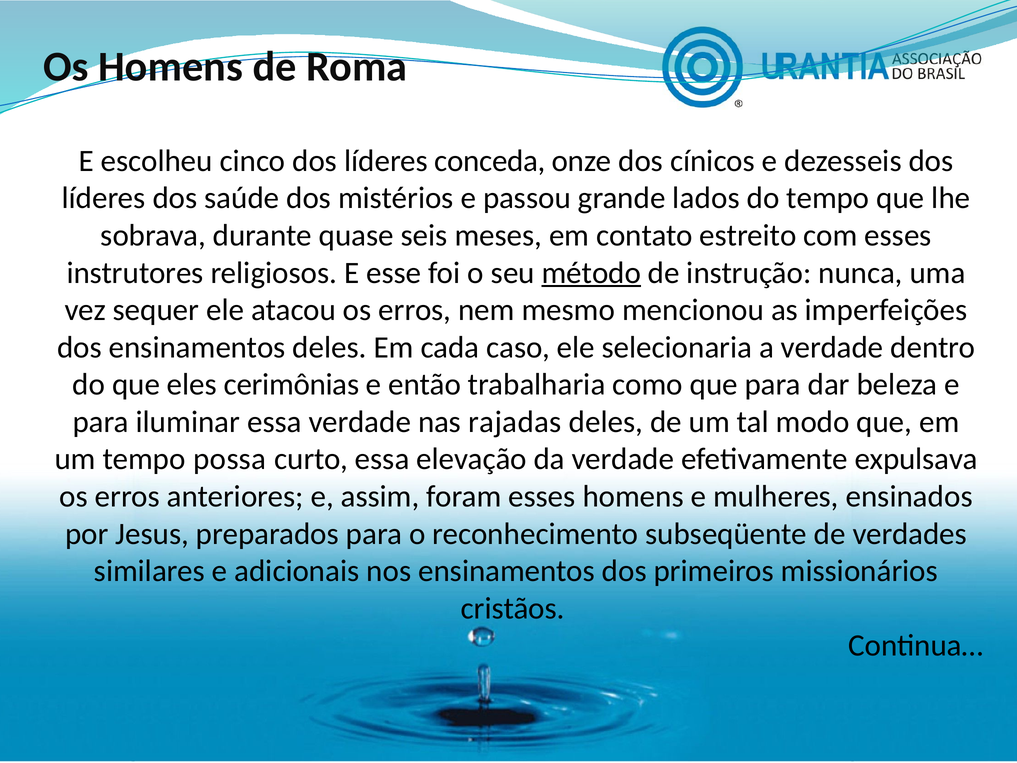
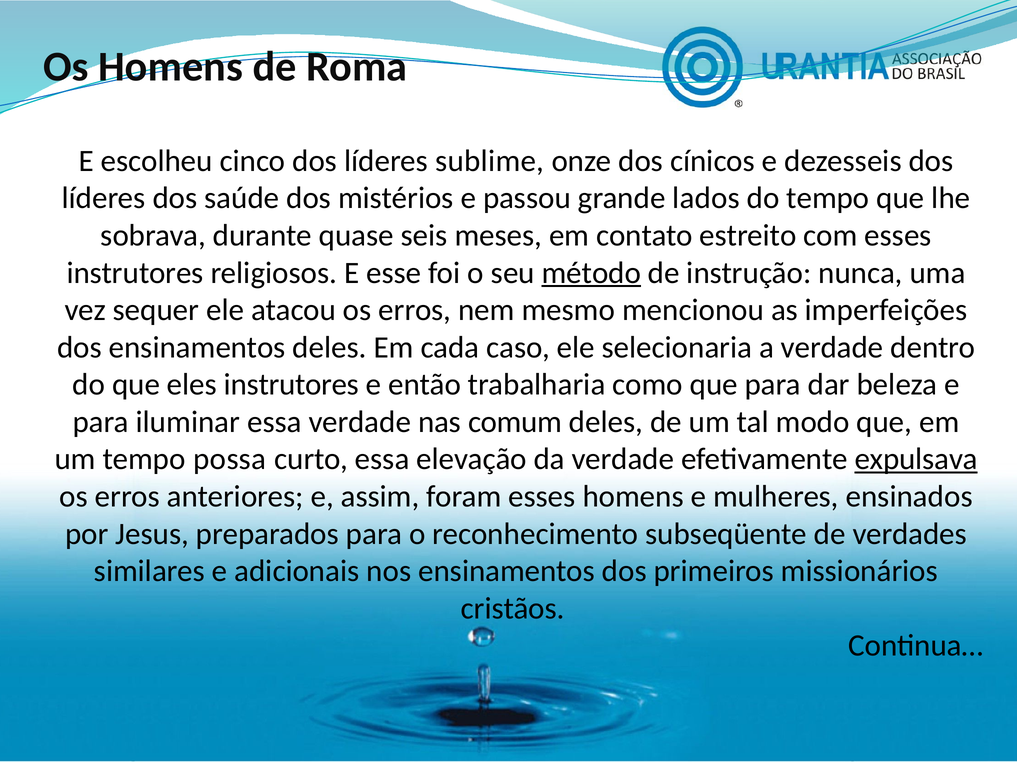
conceda: conceda -> sublime (490, 161)
eles cerimônias: cerimônias -> instrutores (292, 384)
rajadas: rajadas -> comum (515, 422)
expulsava underline: none -> present (916, 459)
